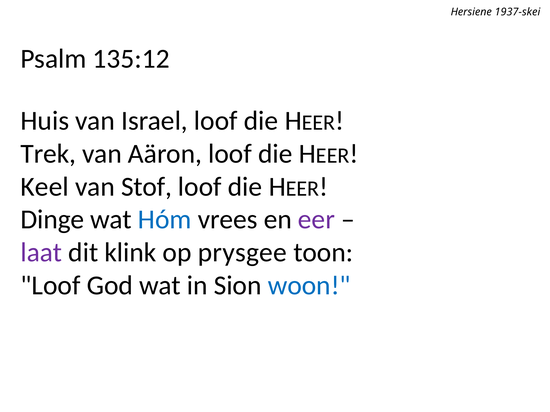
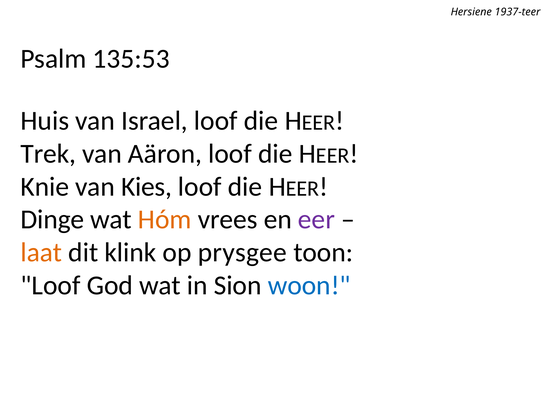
1937-skei: 1937-skei -> 1937-teer (517, 12)
135:12: 135:12 -> 135:53 (131, 59)
Keel: Keel -> Knie (45, 187)
Stof: Stof -> Kies (147, 187)
Hóm colour: blue -> orange (165, 220)
laat colour: purple -> orange (41, 253)
